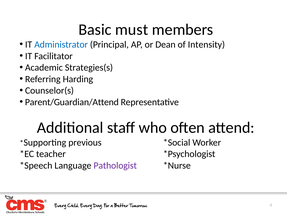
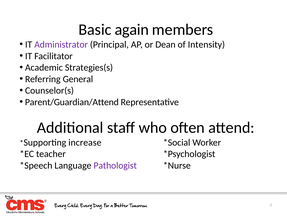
must: must -> again (132, 30)
Administrator colour: blue -> purple (61, 44)
Harding: Harding -> General (78, 79)
previous: previous -> increase (85, 142)
